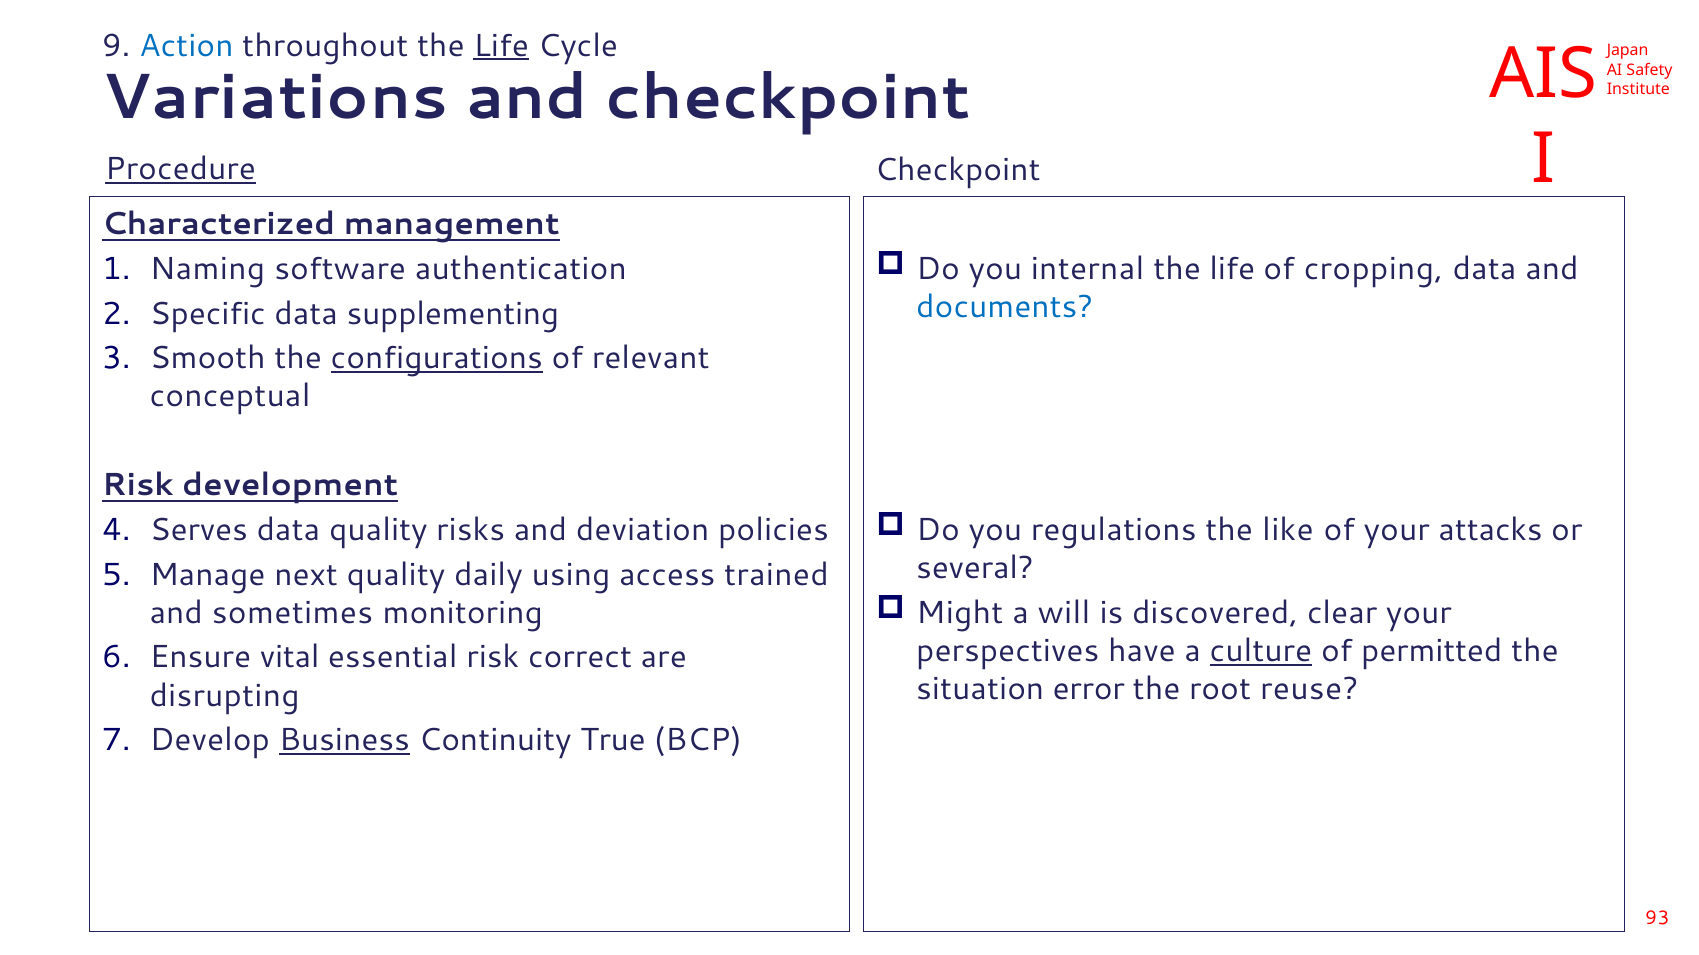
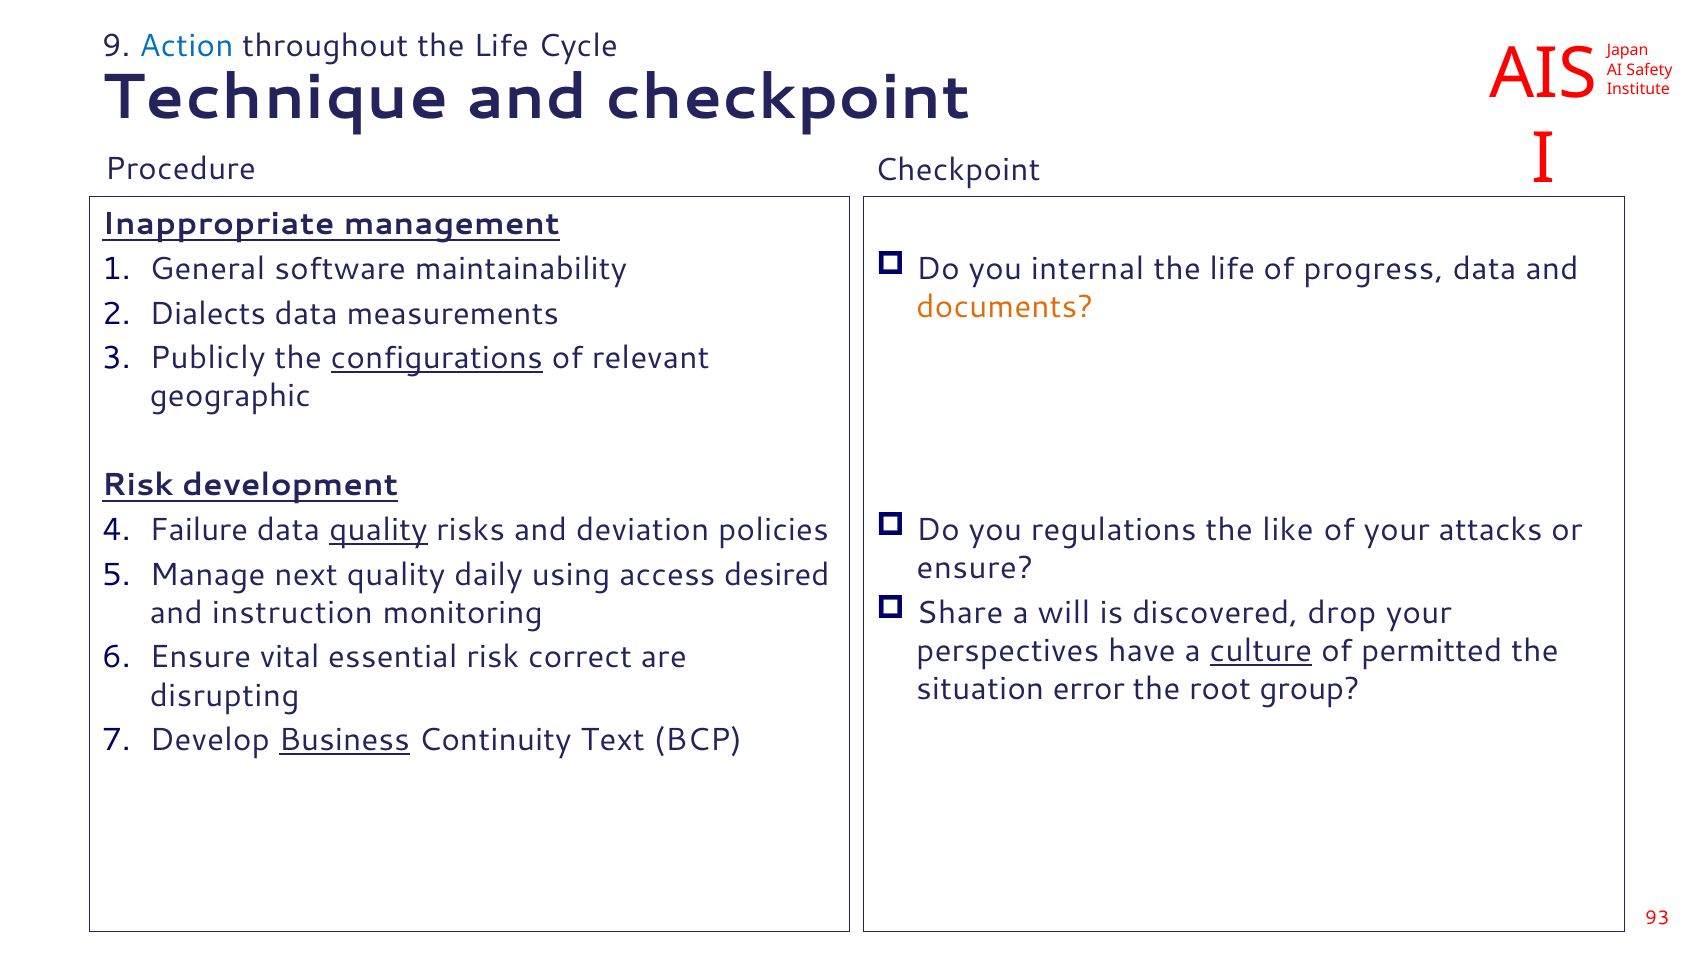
Life underline: present -> none (501, 46)
Variations: Variations -> Technique (275, 98)
Procedure underline: present -> none (181, 169)
Characterized: Characterized -> Inappropriate (218, 225)
cropping: cropping -> progress (1374, 269)
Naming: Naming -> General (208, 269)
authentication: authentication -> maintainability (521, 269)
documents colour: blue -> orange (1005, 307)
Specific: Specific -> Dialects (208, 314)
supplementing: supplementing -> measurements (453, 314)
Smooth: Smooth -> Publicly (208, 358)
conceptual: conceptual -> geographic (230, 397)
Serves: Serves -> Failure (199, 530)
quality underline: none -> present (378, 530)
several: several -> ensure (975, 569)
trained: trained -> desired (777, 575)
Might: Might -> Share (960, 613)
clear: clear -> drop (1342, 613)
sometimes: sometimes -> instruction (292, 613)
reuse: reuse -> group (1310, 690)
True: True -> Text (613, 741)
